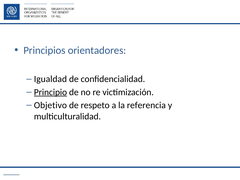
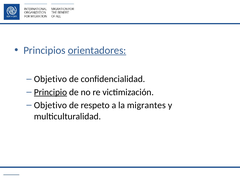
orientadores underline: none -> present (97, 50)
Igualdad: Igualdad -> Objetivo (50, 79)
referencia: referencia -> migrantes (146, 105)
